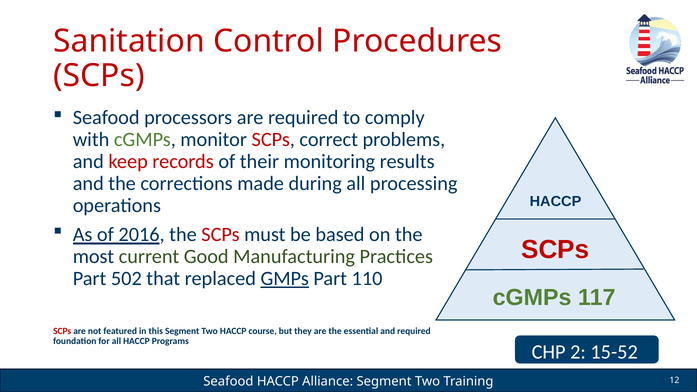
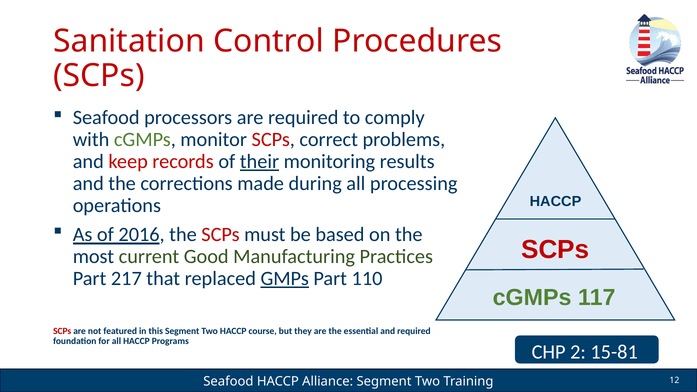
their underline: none -> present (259, 162)
502: 502 -> 217 (126, 278)
15-52: 15-52 -> 15-81 (614, 352)
